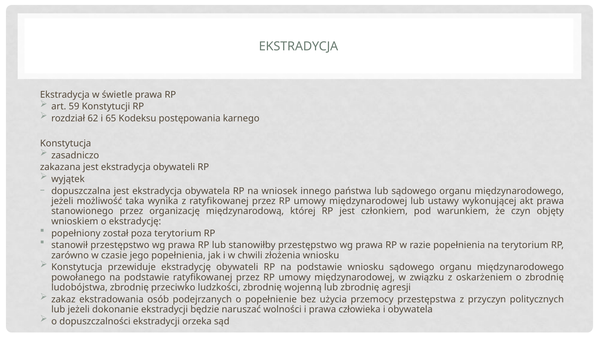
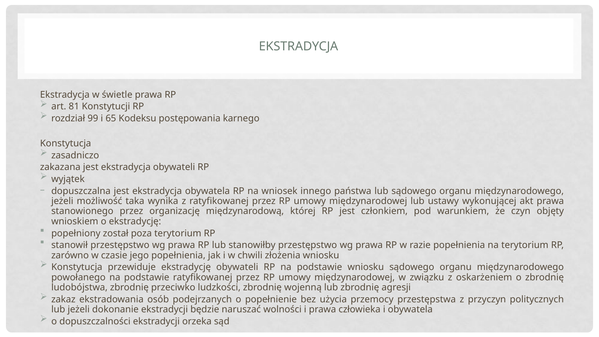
59: 59 -> 81 (74, 107)
62: 62 -> 99 (93, 118)
